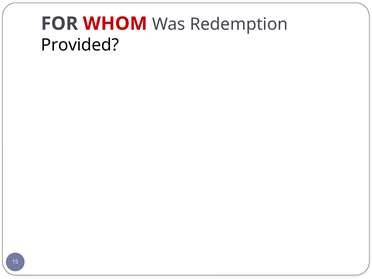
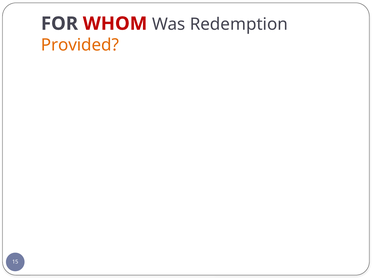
Provided colour: black -> orange (80, 45)
